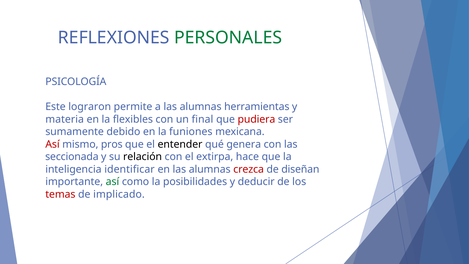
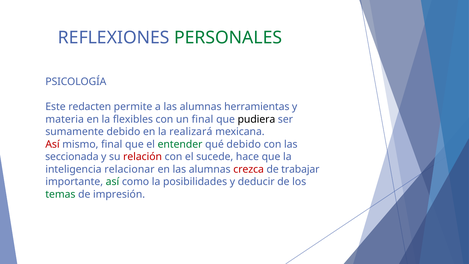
lograron: lograron -> redacten (90, 107)
pudiera colour: red -> black (256, 119)
funiones: funiones -> realizará (191, 132)
mismo pros: pros -> final (112, 144)
entender colour: black -> green (180, 144)
qué genera: genera -> debido (244, 144)
relación colour: black -> red (143, 157)
extirpa: extirpa -> sucede (215, 157)
identificar: identificar -> relacionar (130, 169)
diseñan: diseñan -> trabajar (300, 169)
temas colour: red -> green (60, 194)
implicado: implicado -> impresión (119, 194)
